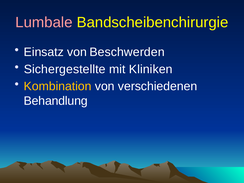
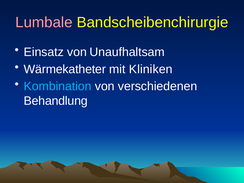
Beschwerden: Beschwerden -> Unaufhaltsam (127, 52)
Sichergestellte: Sichergestellte -> Wärmekatheter (65, 69)
Kombination colour: yellow -> light blue (58, 86)
